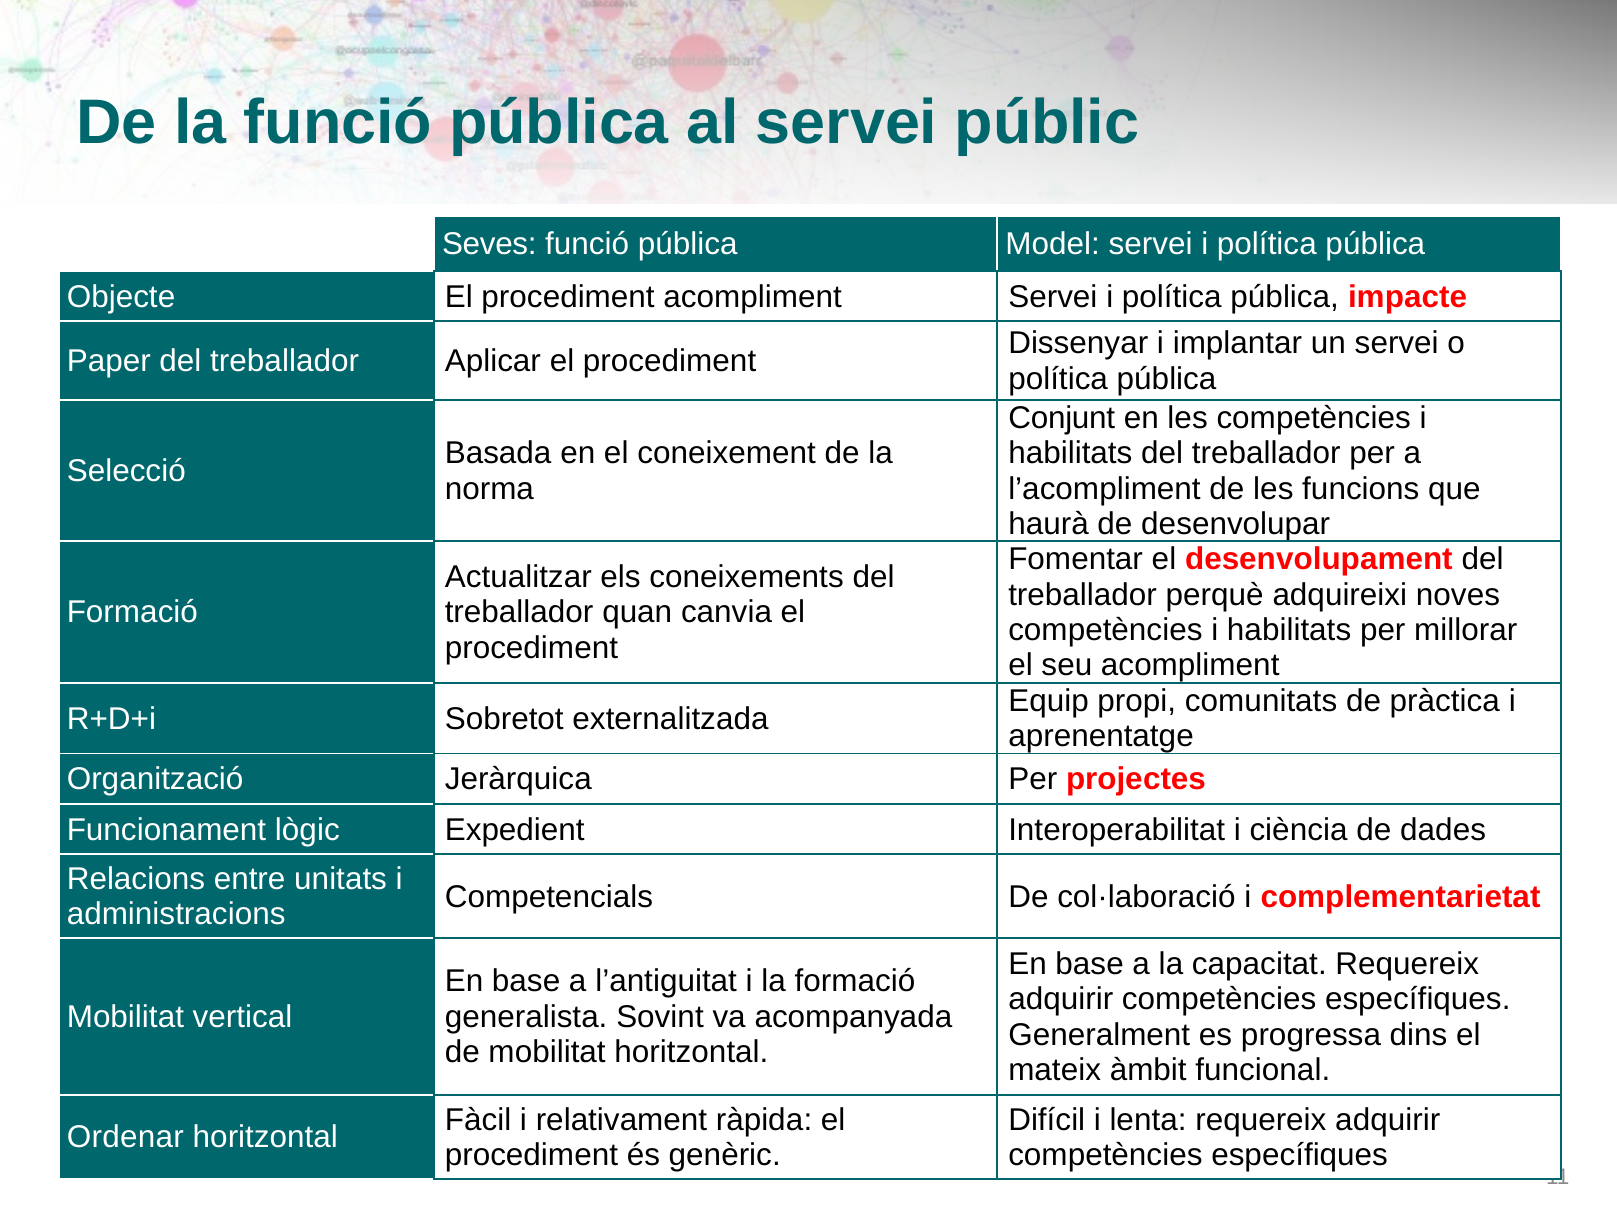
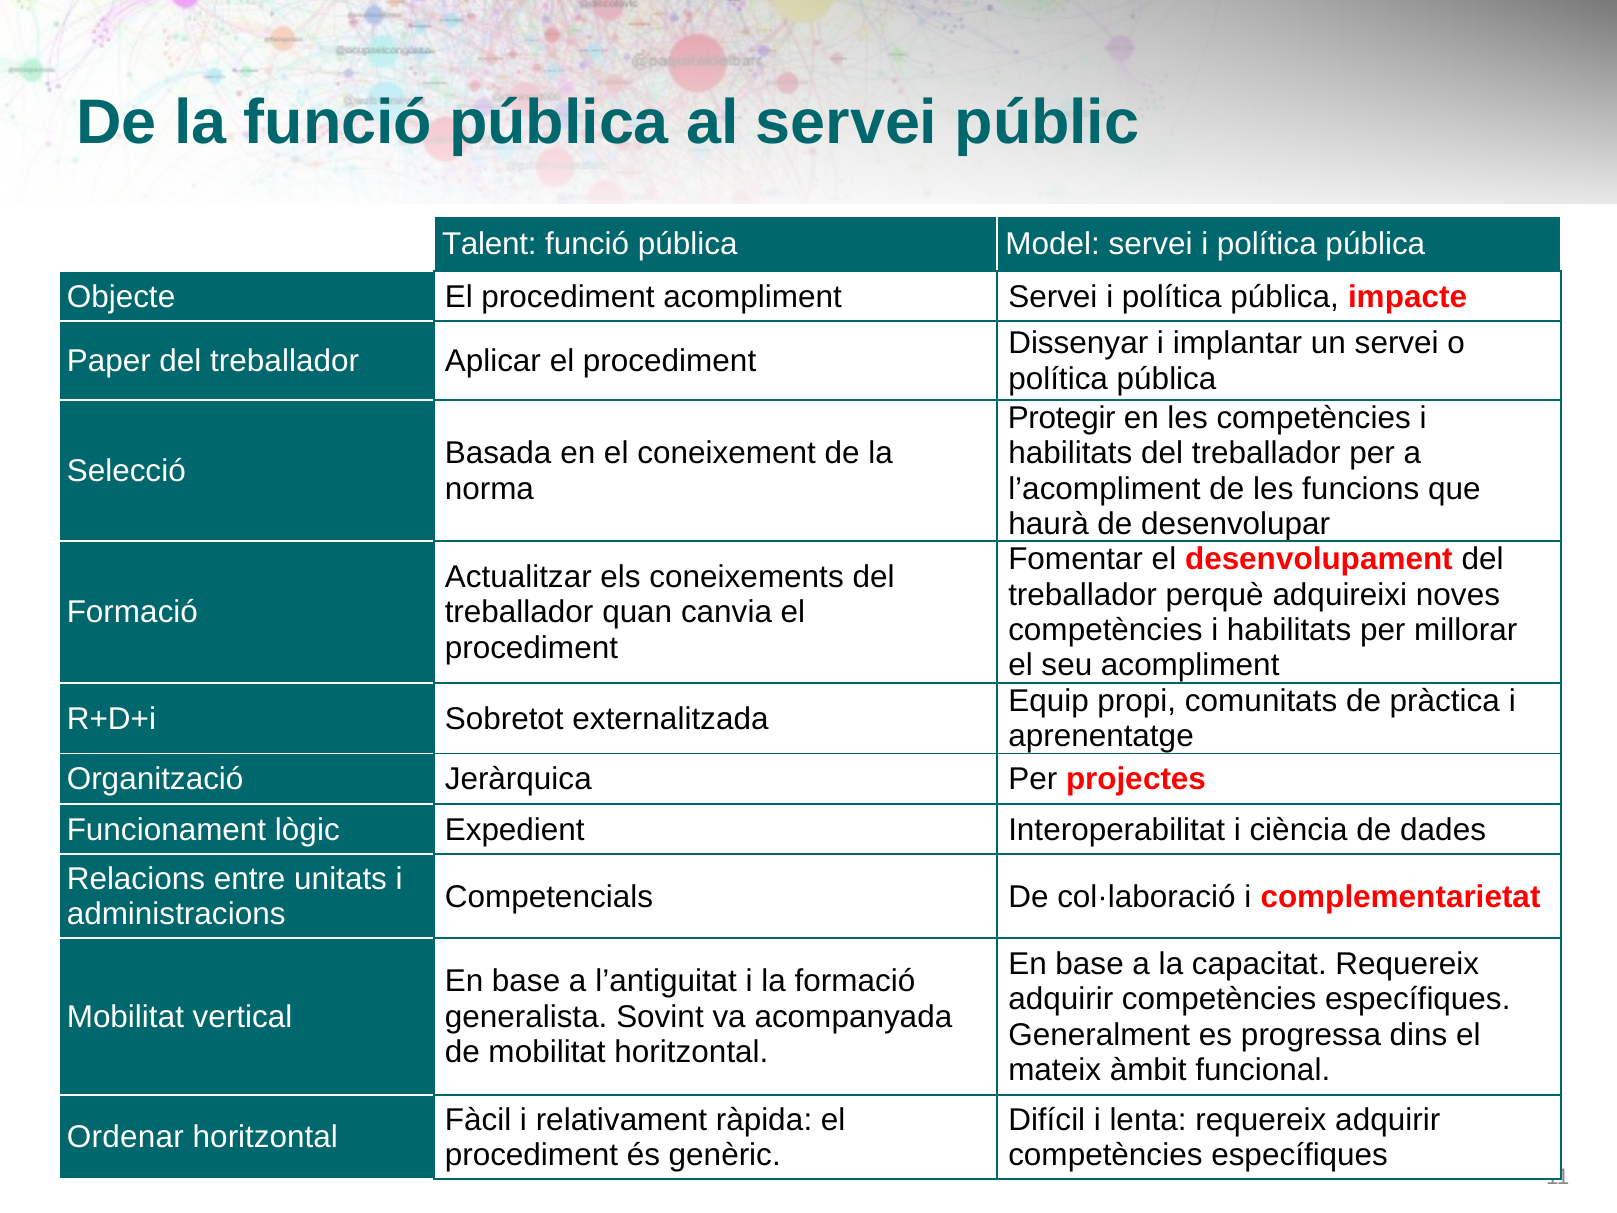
Seves: Seves -> Talent (489, 244)
Conjunt: Conjunt -> Protegir (1062, 418)
